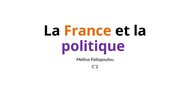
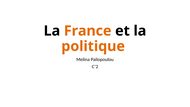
politique colour: purple -> orange (93, 46)
